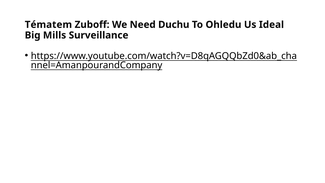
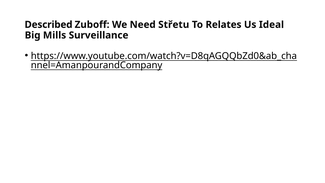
Tématem: Tématem -> Described (49, 25)
Duchu: Duchu -> Střetu (174, 25)
Ohledu: Ohledu -> Relates (224, 25)
